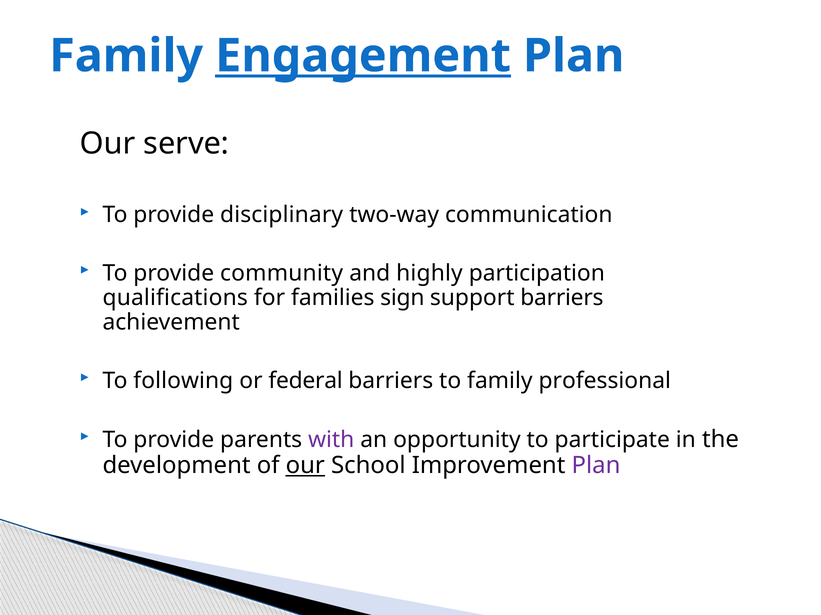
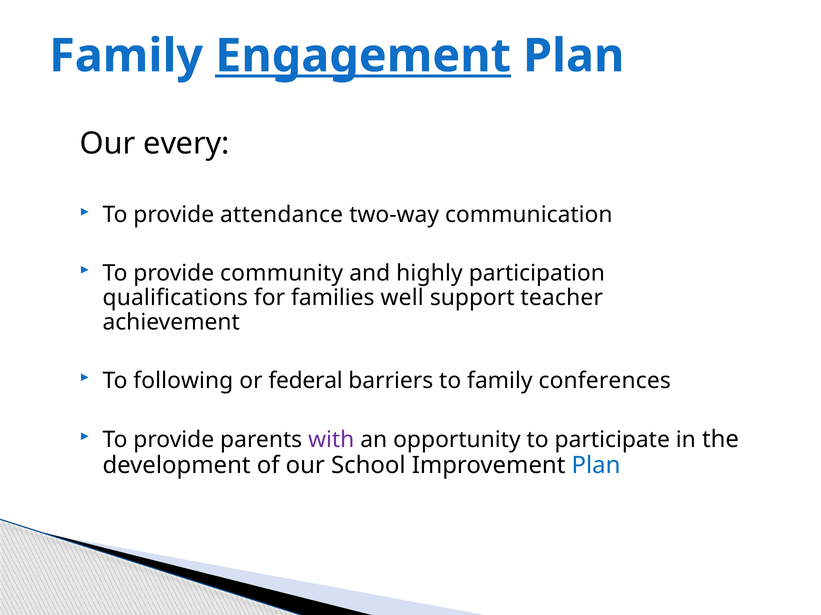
serve: serve -> every (186, 144)
disciplinary: disciplinary -> attendance (282, 215)
sign: sign -> well (402, 298)
support barriers: barriers -> teacher (562, 298)
professional: professional -> conferences (605, 381)
our underline: present -> none (305, 466)
Plan colour: purple -> blue (596, 466)
